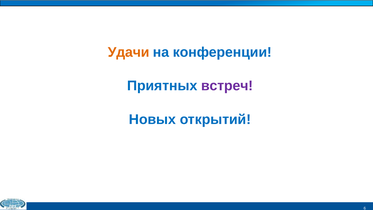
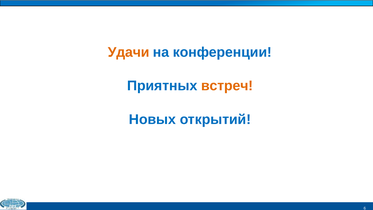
встреч colour: purple -> orange (227, 86)
